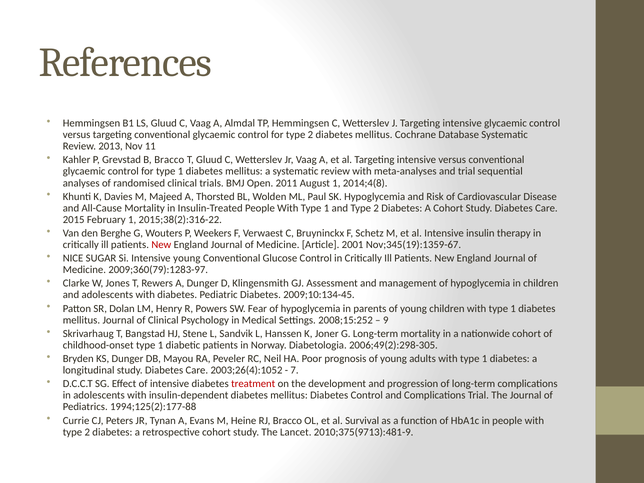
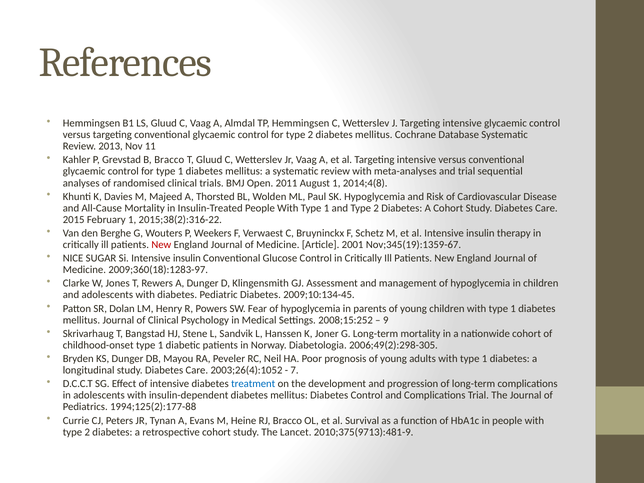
Si Intensive young: young -> insulin (187, 258)
2009;360(79):1283-97: 2009;360(79):1283-97 -> 2009;360(18):1283-97 (158, 270)
treatment colour: red -> blue (253, 384)
